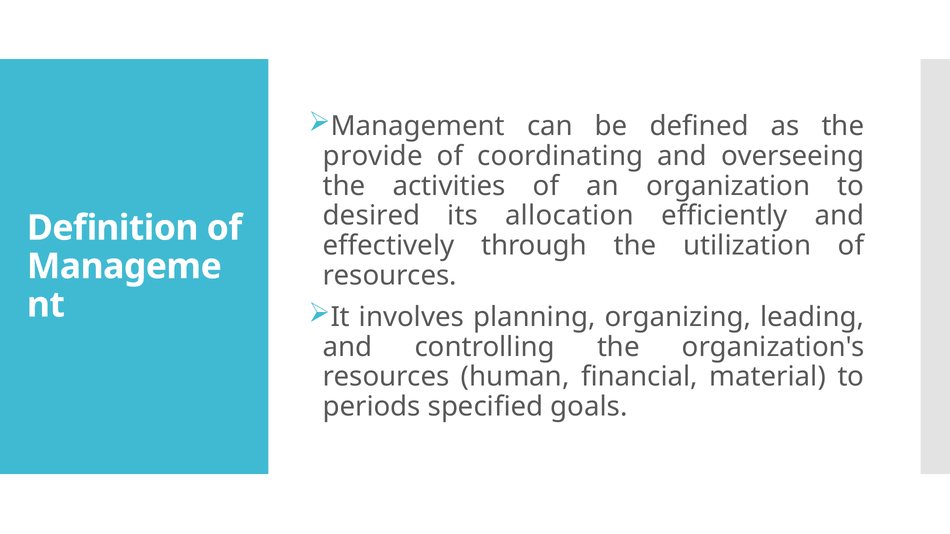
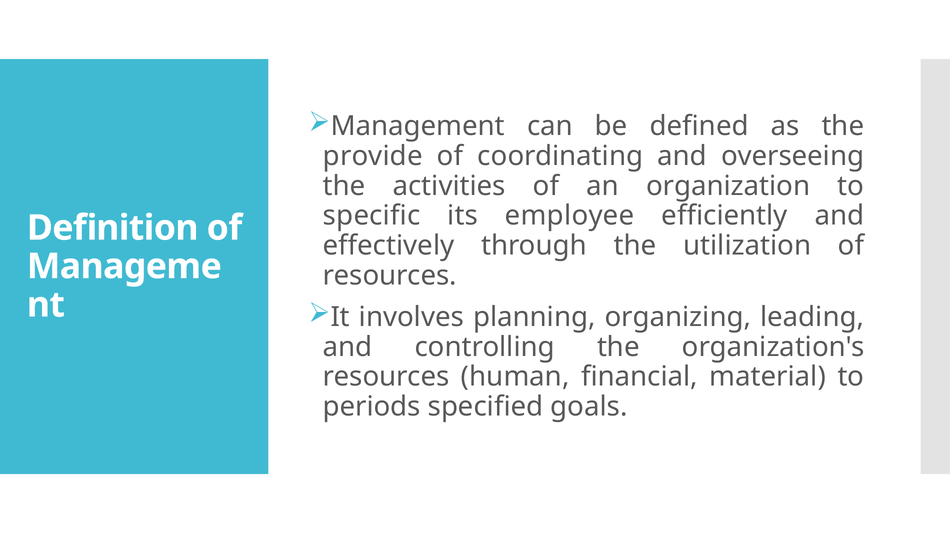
desired: desired -> specific (372, 216)
allocation: allocation -> employee (570, 216)
